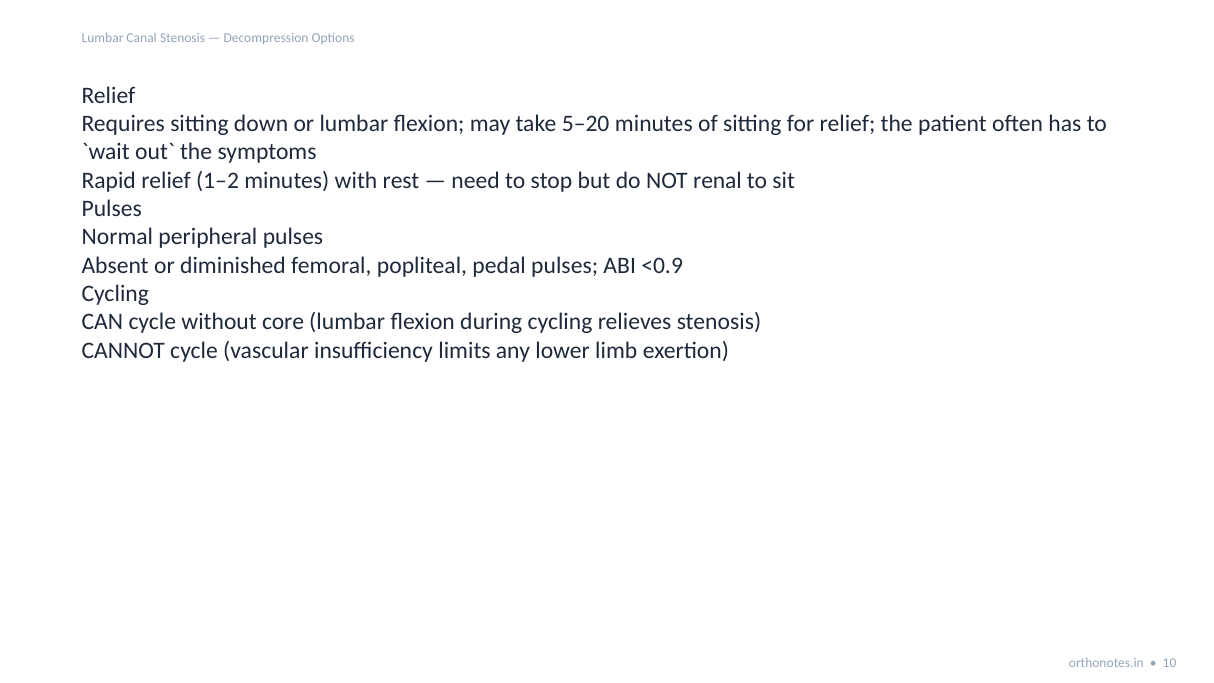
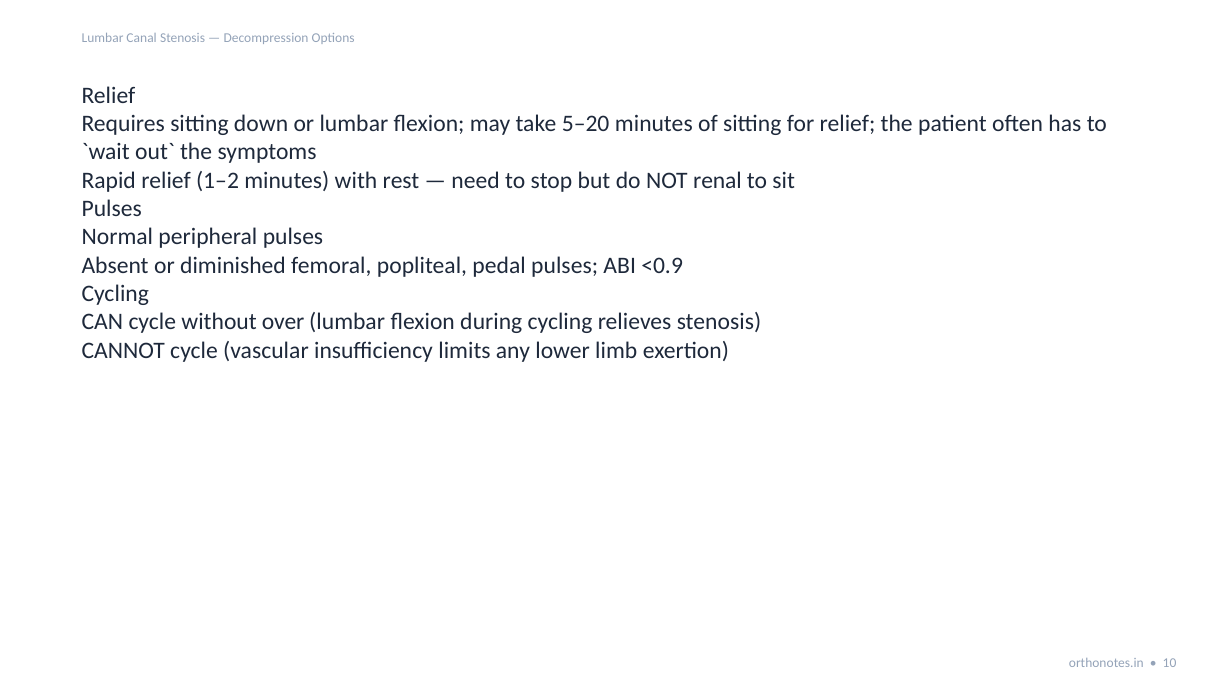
core: core -> over (283, 322)
